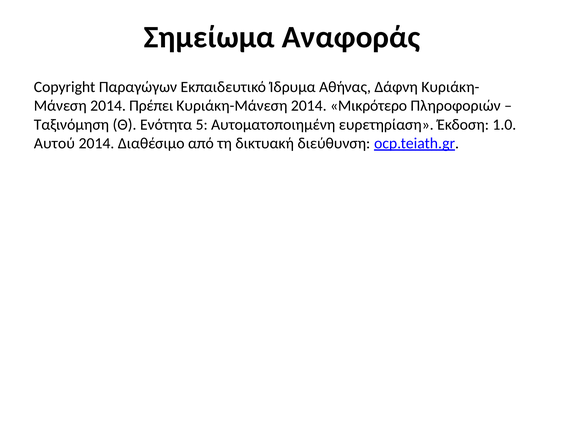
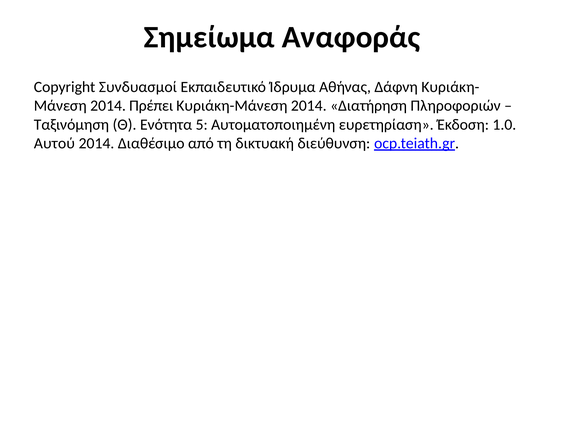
Παραγώγων: Παραγώγων -> Συνδυασμοί (138, 87)
Μικρότερο: Μικρότερο -> Διατήρηση (369, 106)
